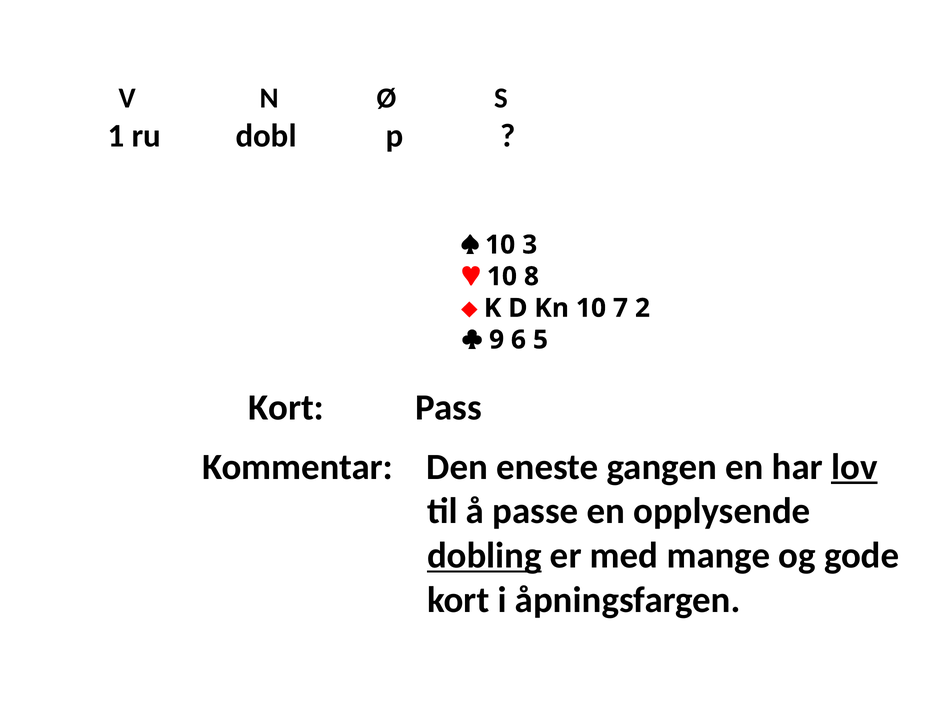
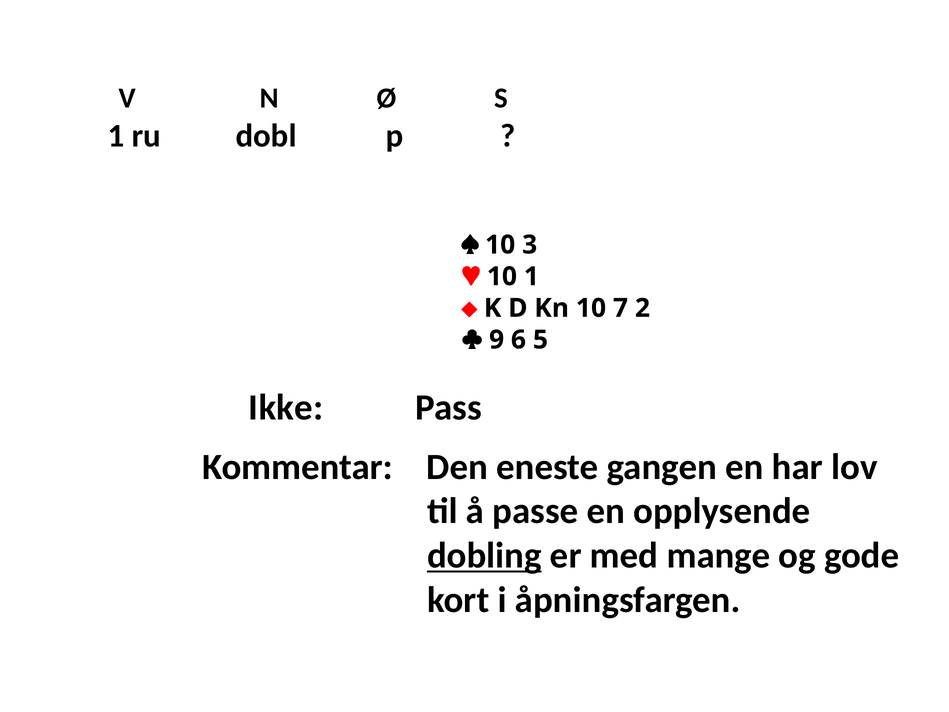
10 8: 8 -> 1 (531, 276)
Kort: Kort -> Ikke (286, 407)
lov underline: present -> none (854, 467)
